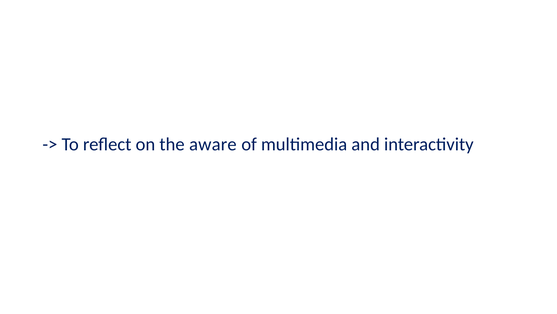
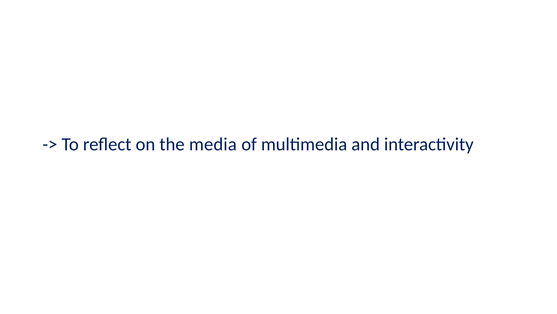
aware: aware -> media (213, 144)
